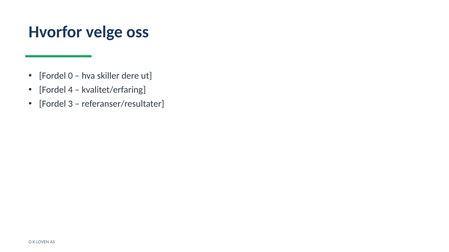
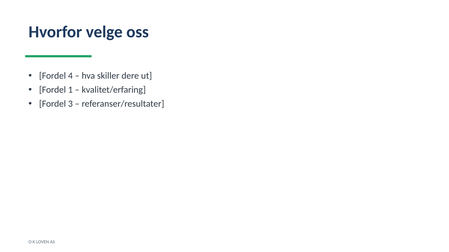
0: 0 -> 4 (70, 76)
4: 4 -> 1 (70, 90)
